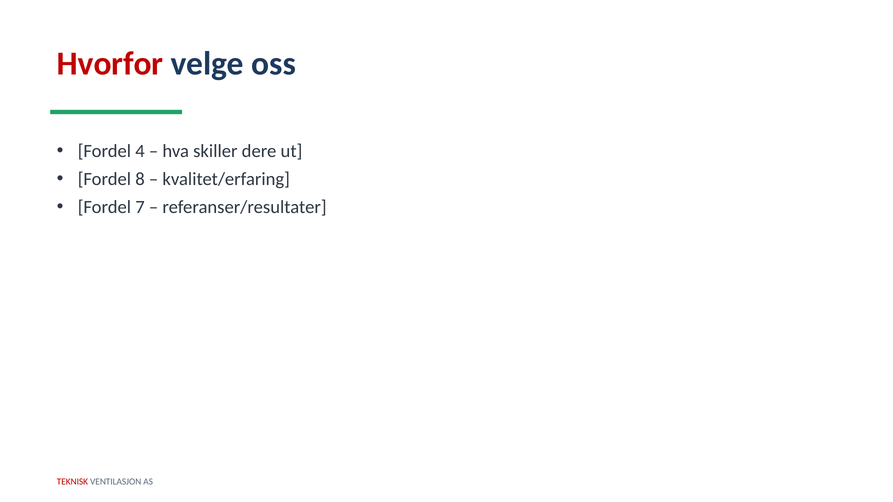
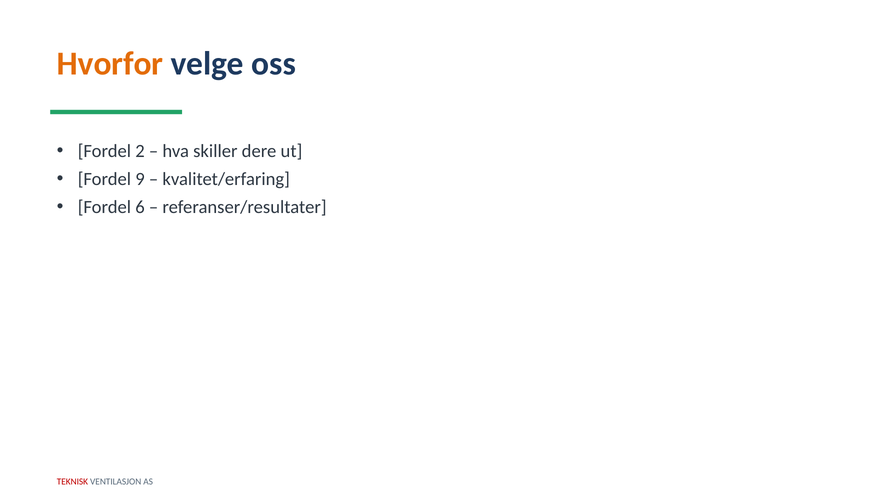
Hvorfor colour: red -> orange (110, 64)
4: 4 -> 2 (140, 151)
8: 8 -> 9 (140, 179)
7: 7 -> 6 (140, 207)
